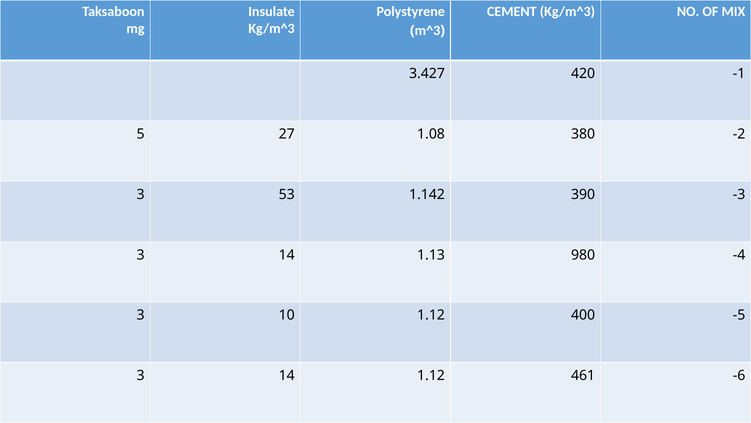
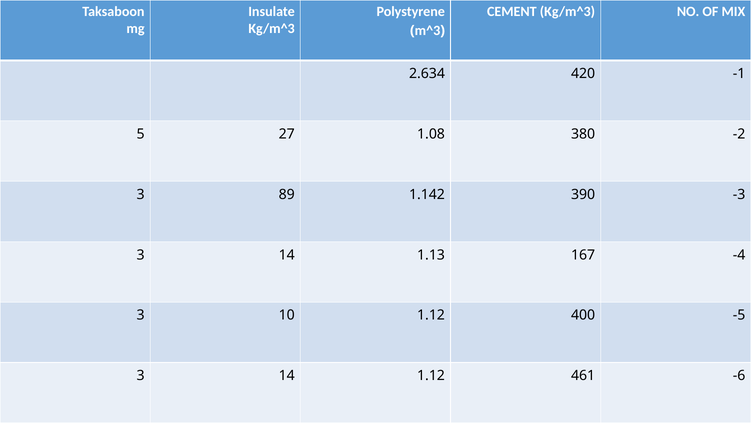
3.427: 3.427 -> 2.634 (427, 74)
53: 53 -> 89 (287, 194)
980: 980 -> 167 (583, 255)
